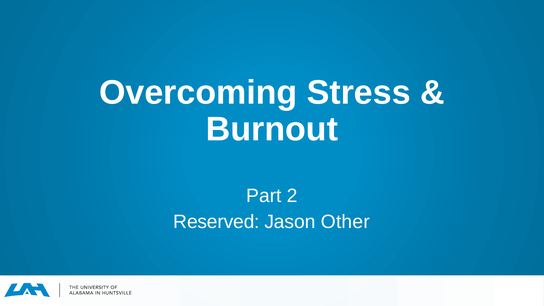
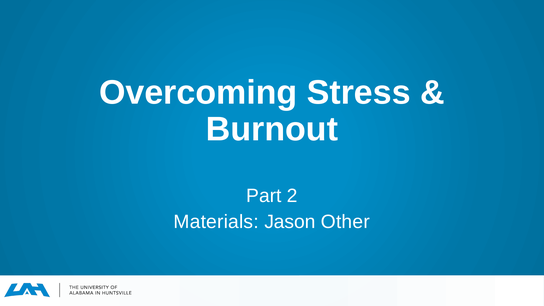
Reserved: Reserved -> Materials (216, 222)
